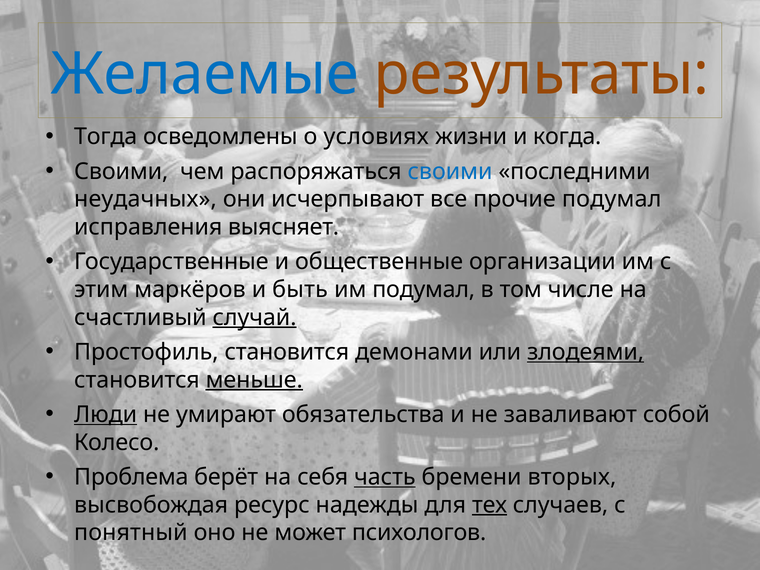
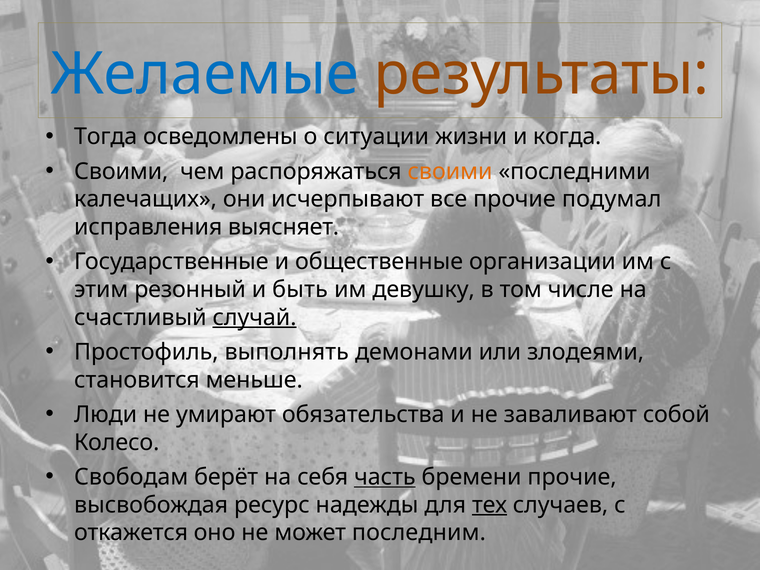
условиях: условиях -> ситуации (376, 137)
своими colour: blue -> orange (450, 171)
неудачных: неудачных -> калечащих (146, 199)
маркёров: маркёров -> резонный (190, 290)
им подумал: подумал -> девушку (424, 290)
Простофиль становится: становится -> выполнять (287, 352)
злодеями underline: present -> none (586, 352)
меньше underline: present -> none (254, 380)
Люди underline: present -> none (106, 415)
Проблема: Проблема -> Свободам (131, 477)
бремени вторых: вторых -> прочие (572, 477)
понятный: понятный -> откажется (131, 533)
психологов: психологов -> последним (419, 533)
